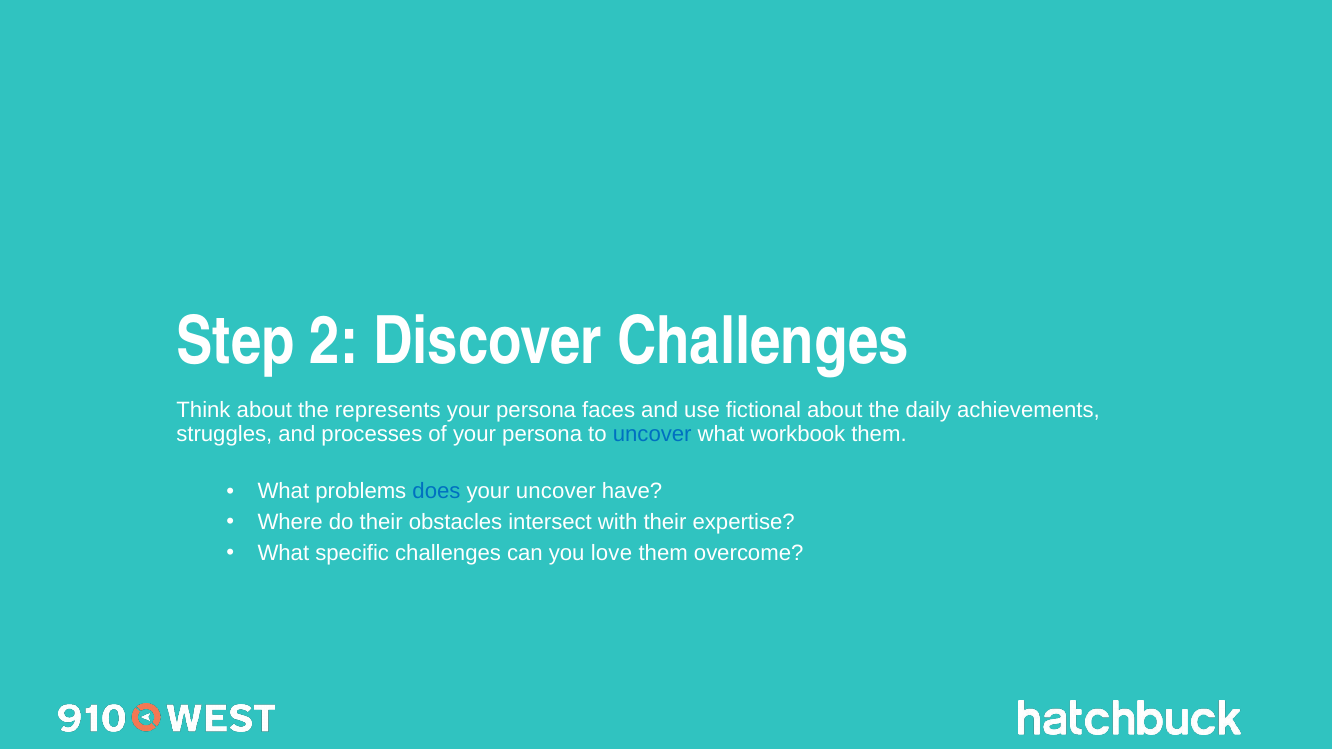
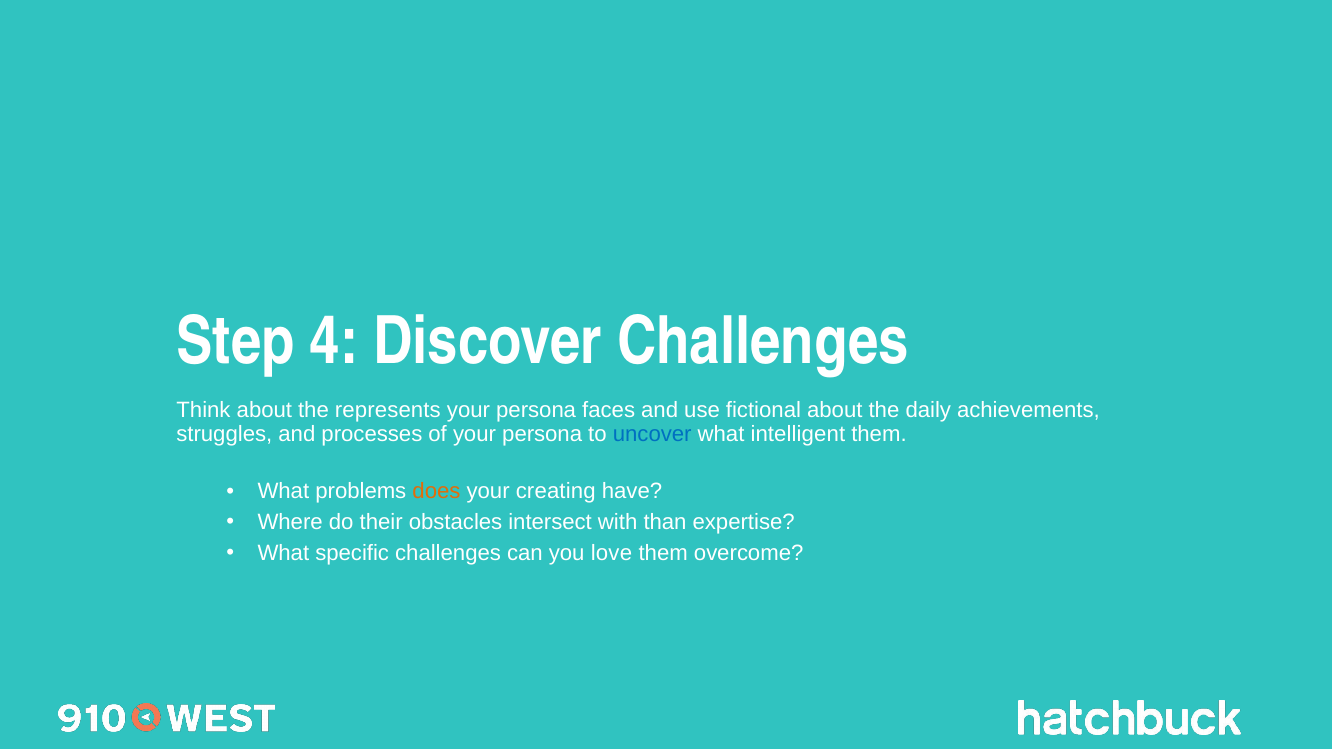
2: 2 -> 4 (334, 342)
workbook: workbook -> intelligent (798, 434)
does colour: blue -> orange (437, 492)
your uncover: uncover -> creating (556, 492)
with their: their -> than (665, 523)
